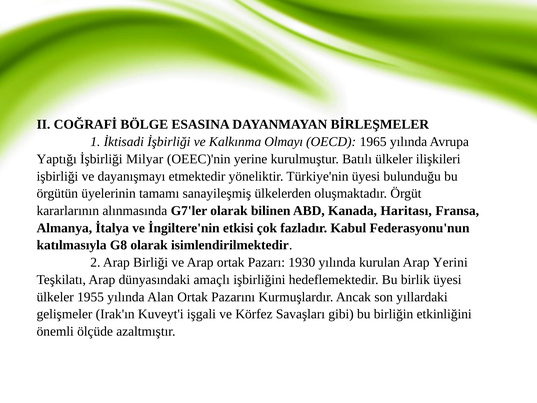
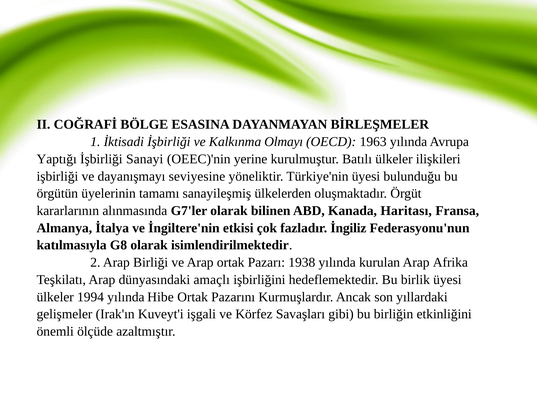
1965: 1965 -> 1963 (373, 142)
Milyar: Milyar -> Sanayi (145, 159)
etmektedir: etmektedir -> seviyesine (197, 176)
Kabul: Kabul -> İngiliz (348, 228)
1930: 1930 -> 1938 (302, 262)
Yerini: Yerini -> Afrika (450, 262)
1955: 1955 -> 1994 (91, 297)
Alan: Alan -> Hibe (161, 297)
